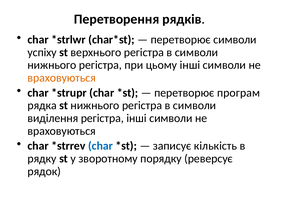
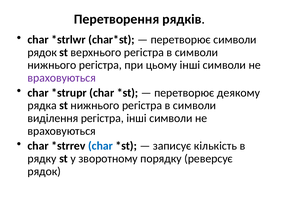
успіху: успіху -> рядок (42, 52)
враховуються colour: orange -> purple (62, 78)
програм: програм -> деякому (239, 93)
